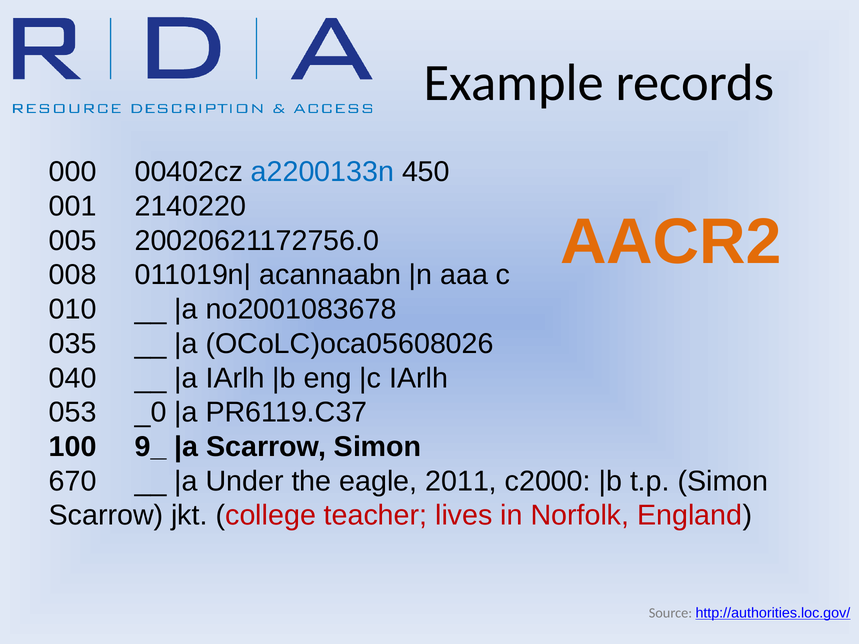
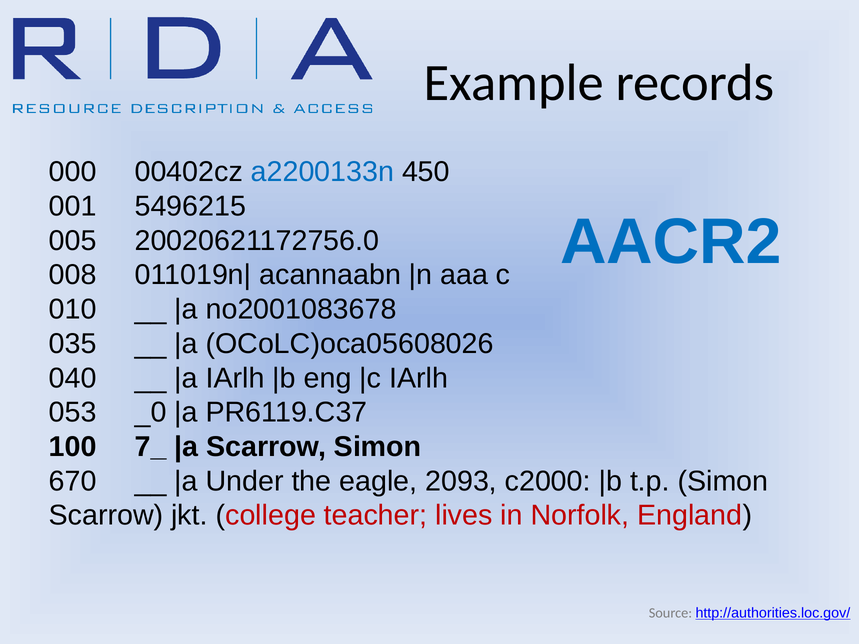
2140220: 2140220 -> 5496215 (190, 206)
AACR2 colour: orange -> blue (671, 242)
9_: 9_ -> 7_ (151, 447)
2011: 2011 -> 2093 (461, 481)
